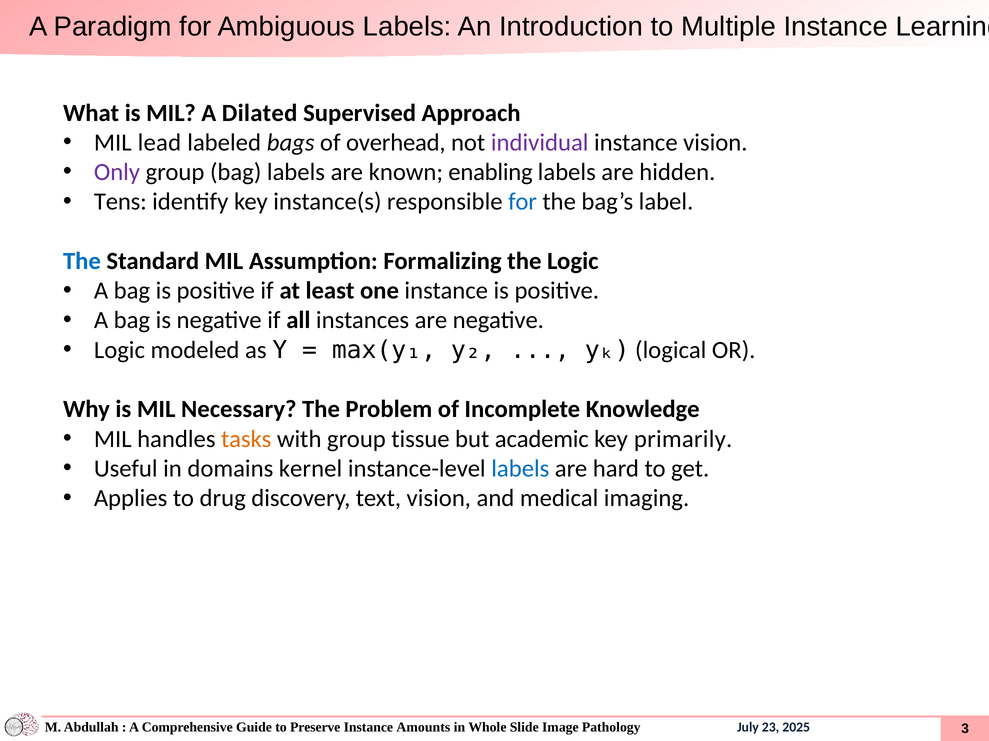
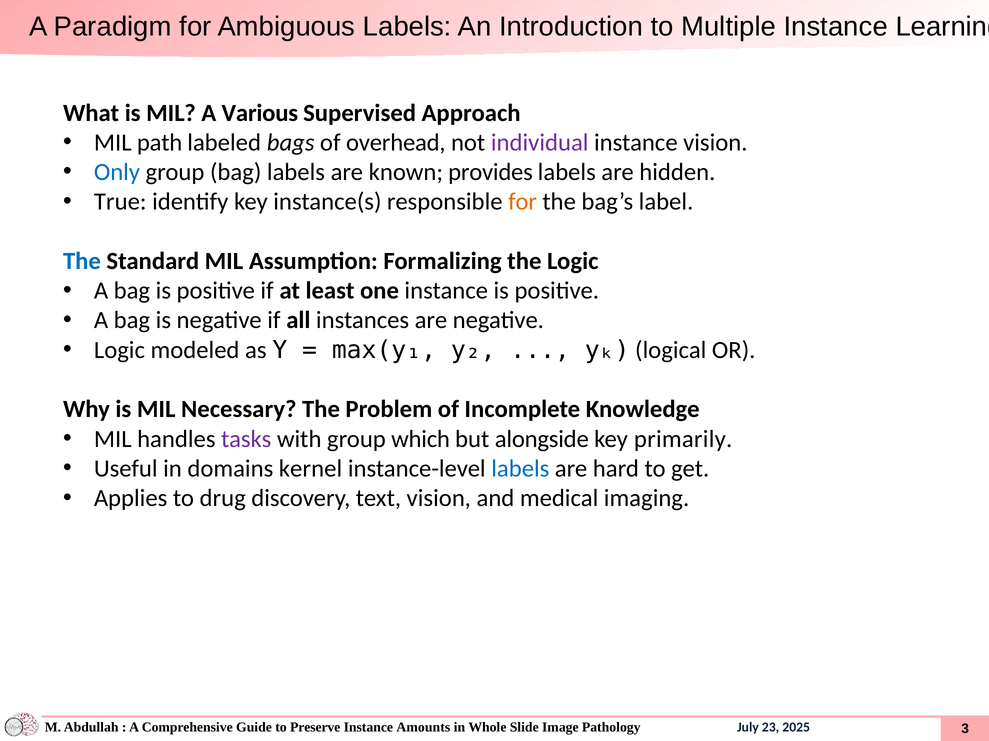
Dilated: Dilated -> Various (260, 113)
lead: lead -> path (160, 143)
Only colour: purple -> blue (117, 172)
enabling: enabling -> provides (491, 172)
Tens: Tens -> True (120, 202)
for colour: blue -> orange (523, 202)
tasks colour: orange -> purple (246, 439)
tissue: tissue -> which (421, 439)
academic: academic -> alongside (542, 439)
